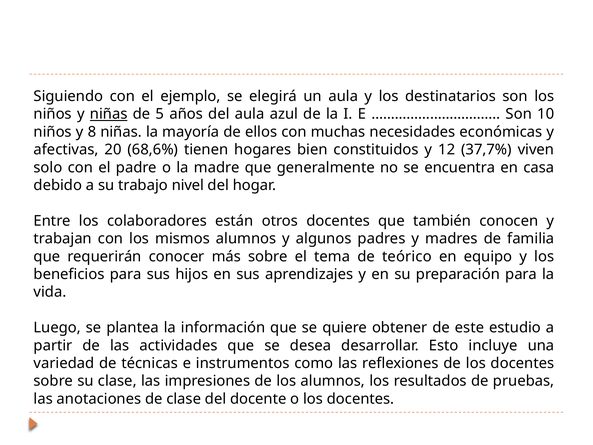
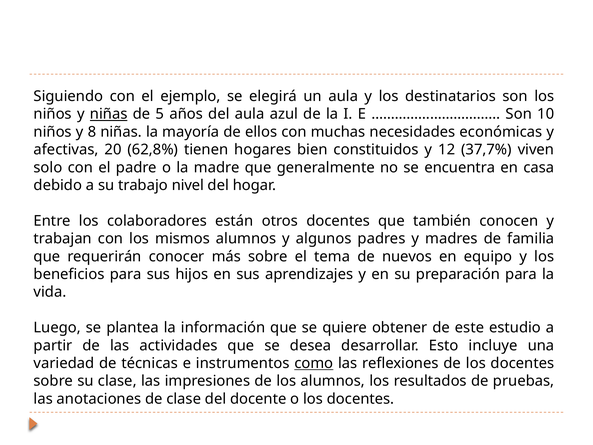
68,6%: 68,6% -> 62,8% (153, 150)
teórico: teórico -> nuevos (407, 256)
como underline: none -> present (314, 363)
